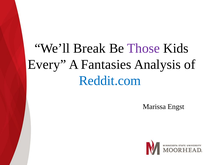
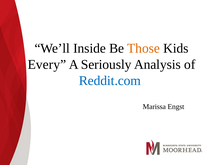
Break: Break -> Inside (90, 48)
Those colour: purple -> orange (144, 48)
Fantasies: Fantasies -> Seriously (106, 64)
